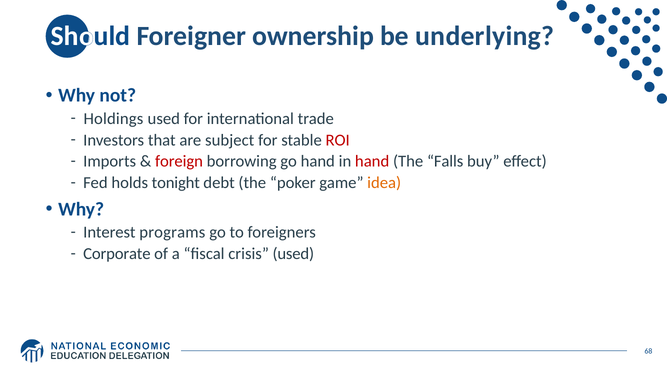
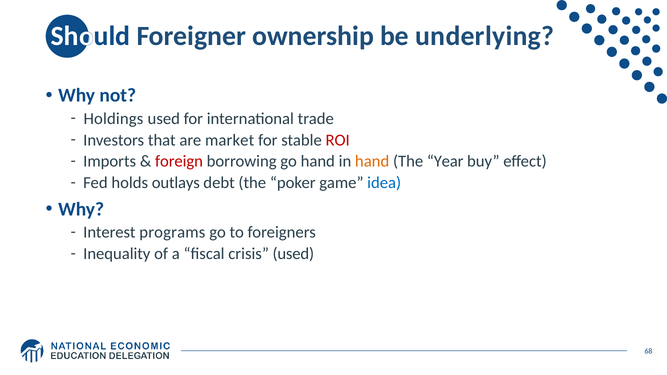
subject: subject -> market (230, 140)
hand colour: red -> orange (372, 162)
Falls: Falls -> Year (445, 162)
tonight: tonight -> outlays (176, 183)
idea colour: orange -> blue (384, 183)
Corporate: Corporate -> Inequality (117, 254)
